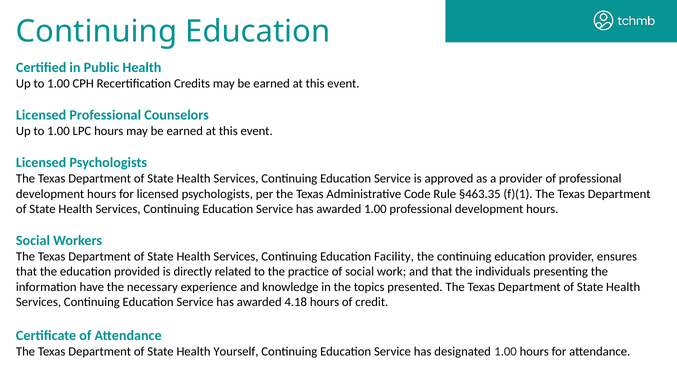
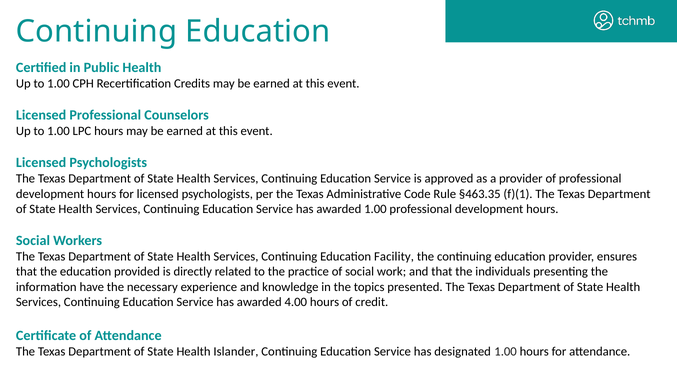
4.18: 4.18 -> 4.00 (296, 302)
Yourself: Yourself -> Islander (236, 351)
